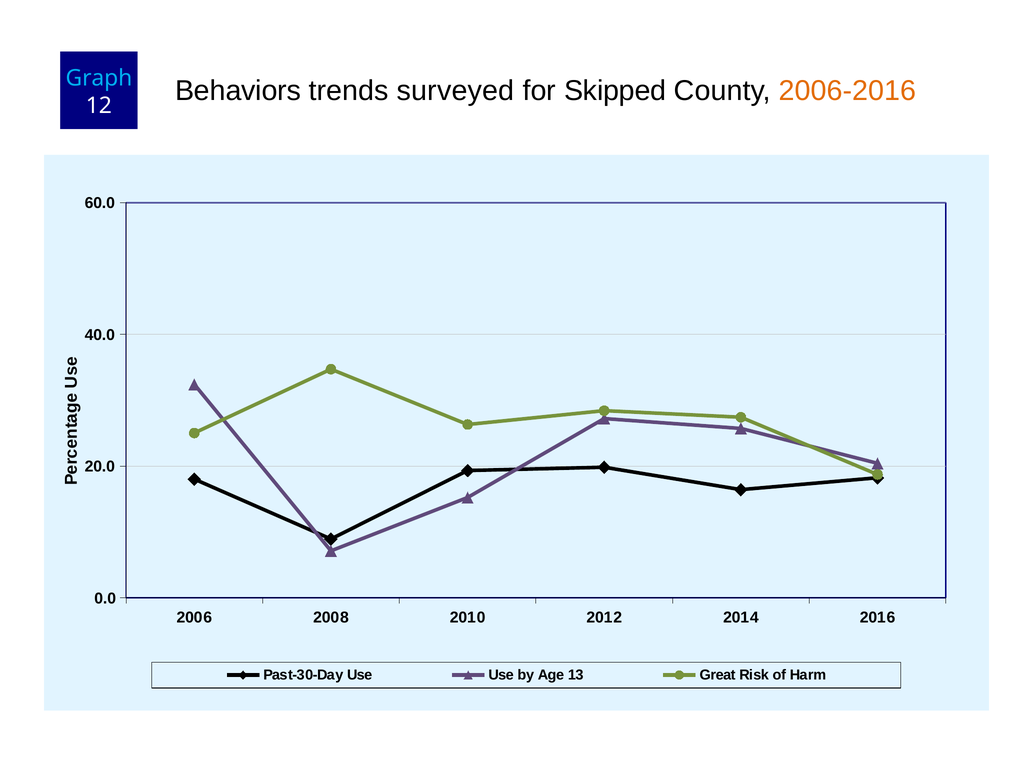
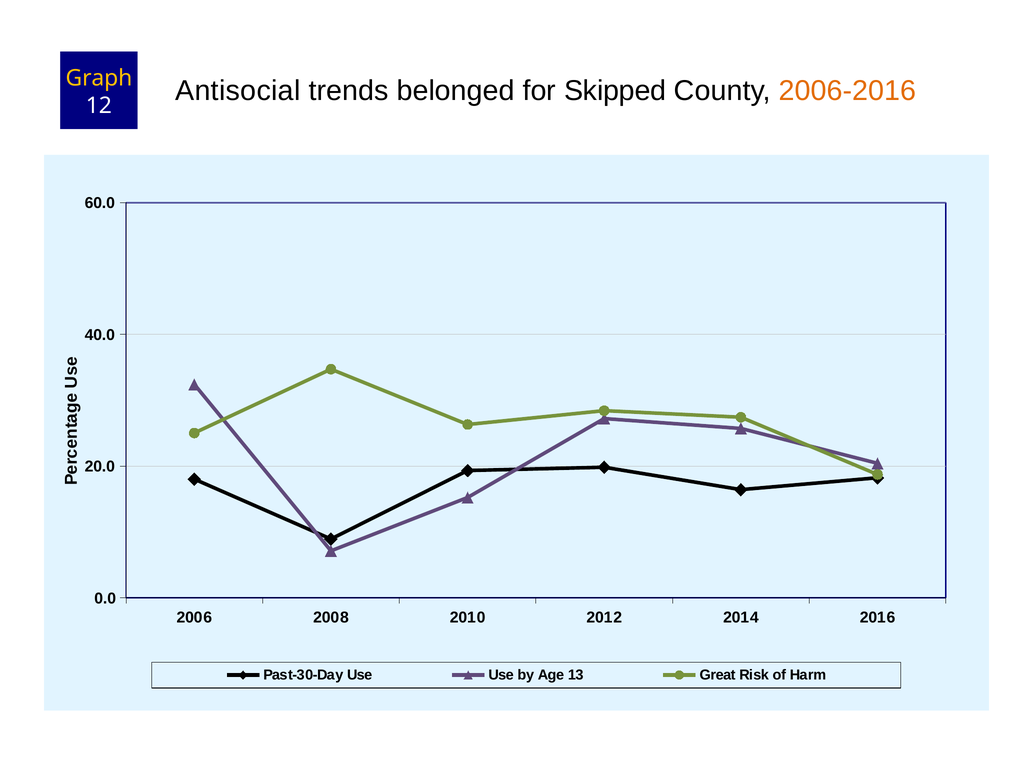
Graph colour: light blue -> yellow (99, 78)
Behaviors: Behaviors -> Antisocial (238, 91)
surveyed: surveyed -> belonged (456, 91)
